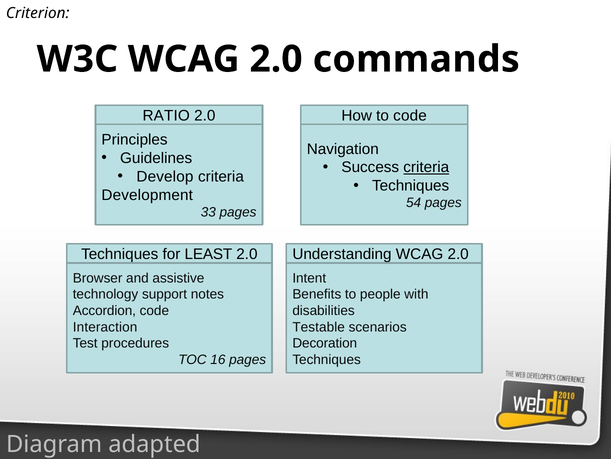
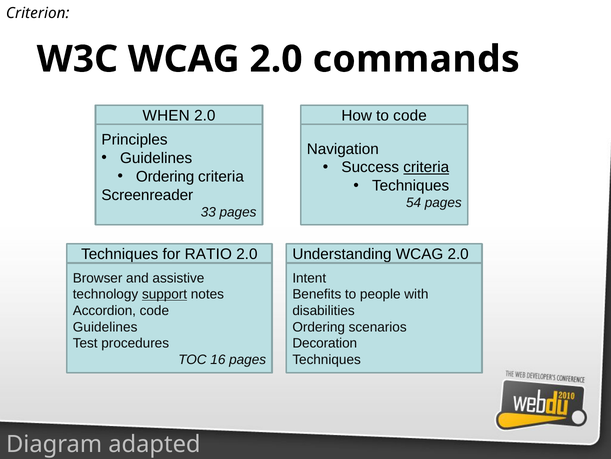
RATIO: RATIO -> WHEN (166, 116)
Develop: Develop -> Ordering (165, 176)
Development: Development -> Screenreader (147, 195)
LEAST: LEAST -> RATIO (208, 254)
support underline: none -> present (165, 294)
Interaction: Interaction -> Guidelines (105, 326)
Testable: Testable -> Ordering (319, 326)
